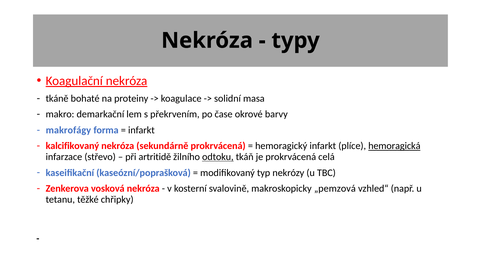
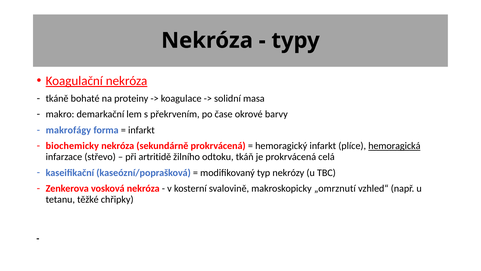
kalcifikovaný: kalcifikovaný -> biochemicky (72, 146)
odtoku underline: present -> none (218, 157)
„pemzová: „pemzová -> „omrznutí (335, 188)
